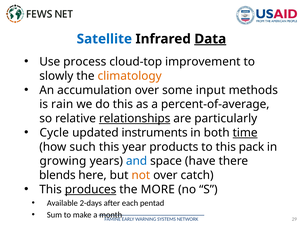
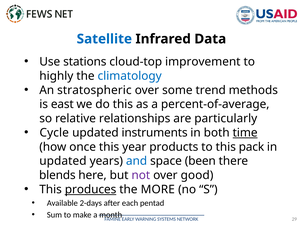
Data underline: present -> none (210, 39)
process: process -> stations (85, 62)
slowly: slowly -> highly (56, 76)
climatology colour: orange -> blue (130, 76)
accumulation: accumulation -> stratospheric (94, 90)
input: input -> trend (211, 90)
rain: rain -> east (62, 104)
relationships underline: present -> none (135, 118)
such: such -> once (83, 146)
growing: growing -> updated (63, 161)
have: have -> been (200, 161)
not colour: orange -> purple (141, 175)
catch: catch -> good (197, 175)
